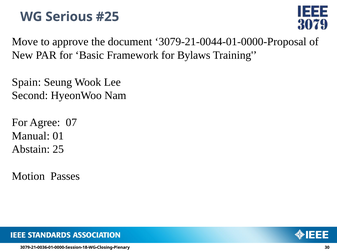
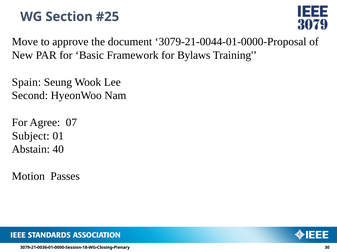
Serious: Serious -> Section (69, 17)
Manual: Manual -> Subject (31, 136)
25: 25 -> 40 (58, 150)
